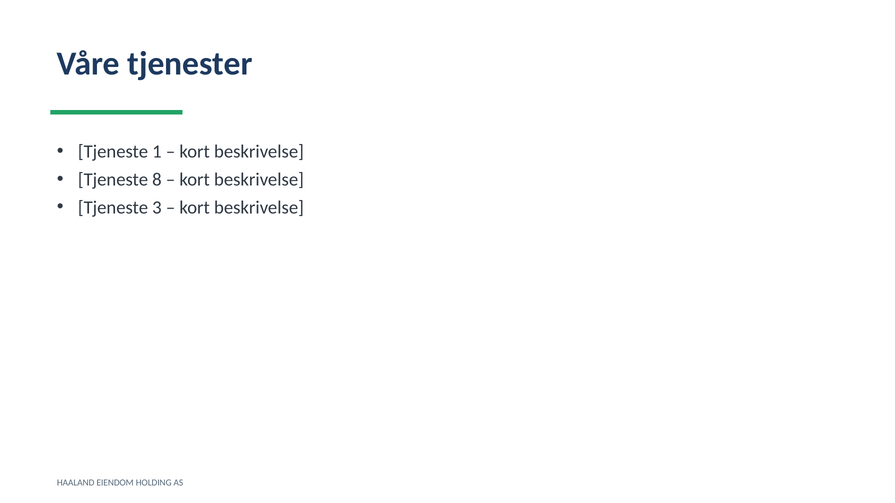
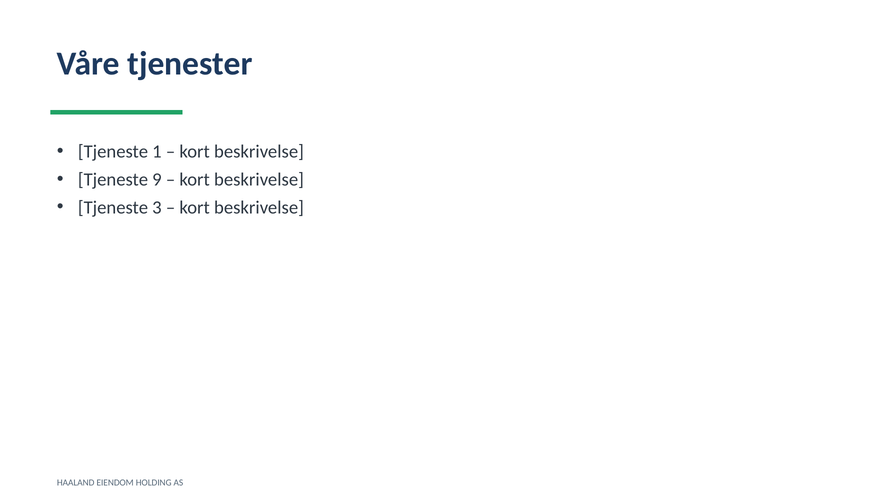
8: 8 -> 9 (157, 180)
